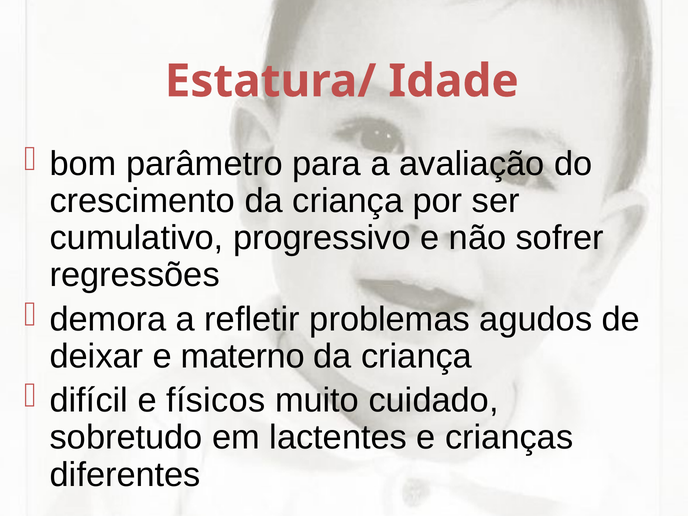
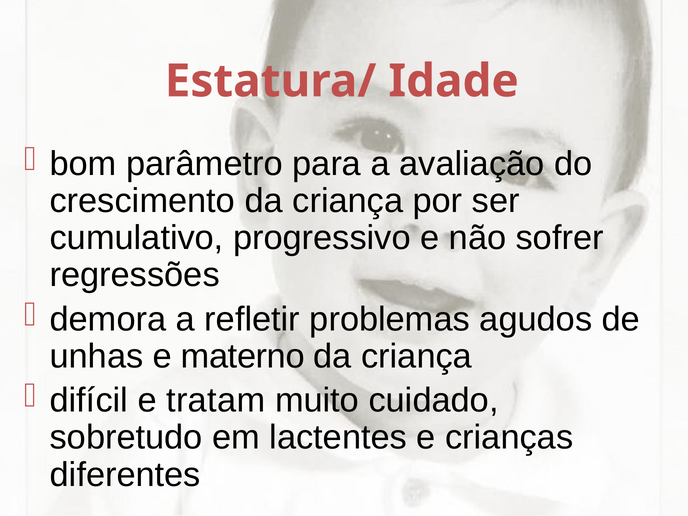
deixar: deixar -> unhas (97, 356)
físicos: físicos -> tratam (216, 400)
